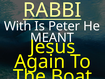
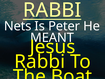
With: With -> Nets (18, 26)
Again: Again -> Rabbi (40, 62)
